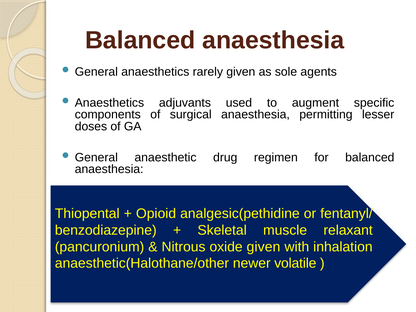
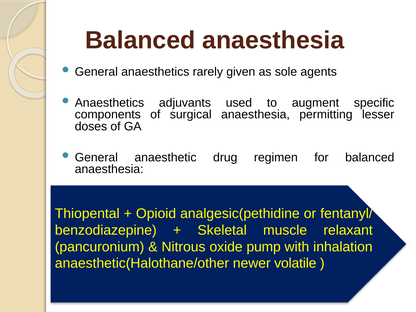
oxide given: given -> pump (264, 247)
